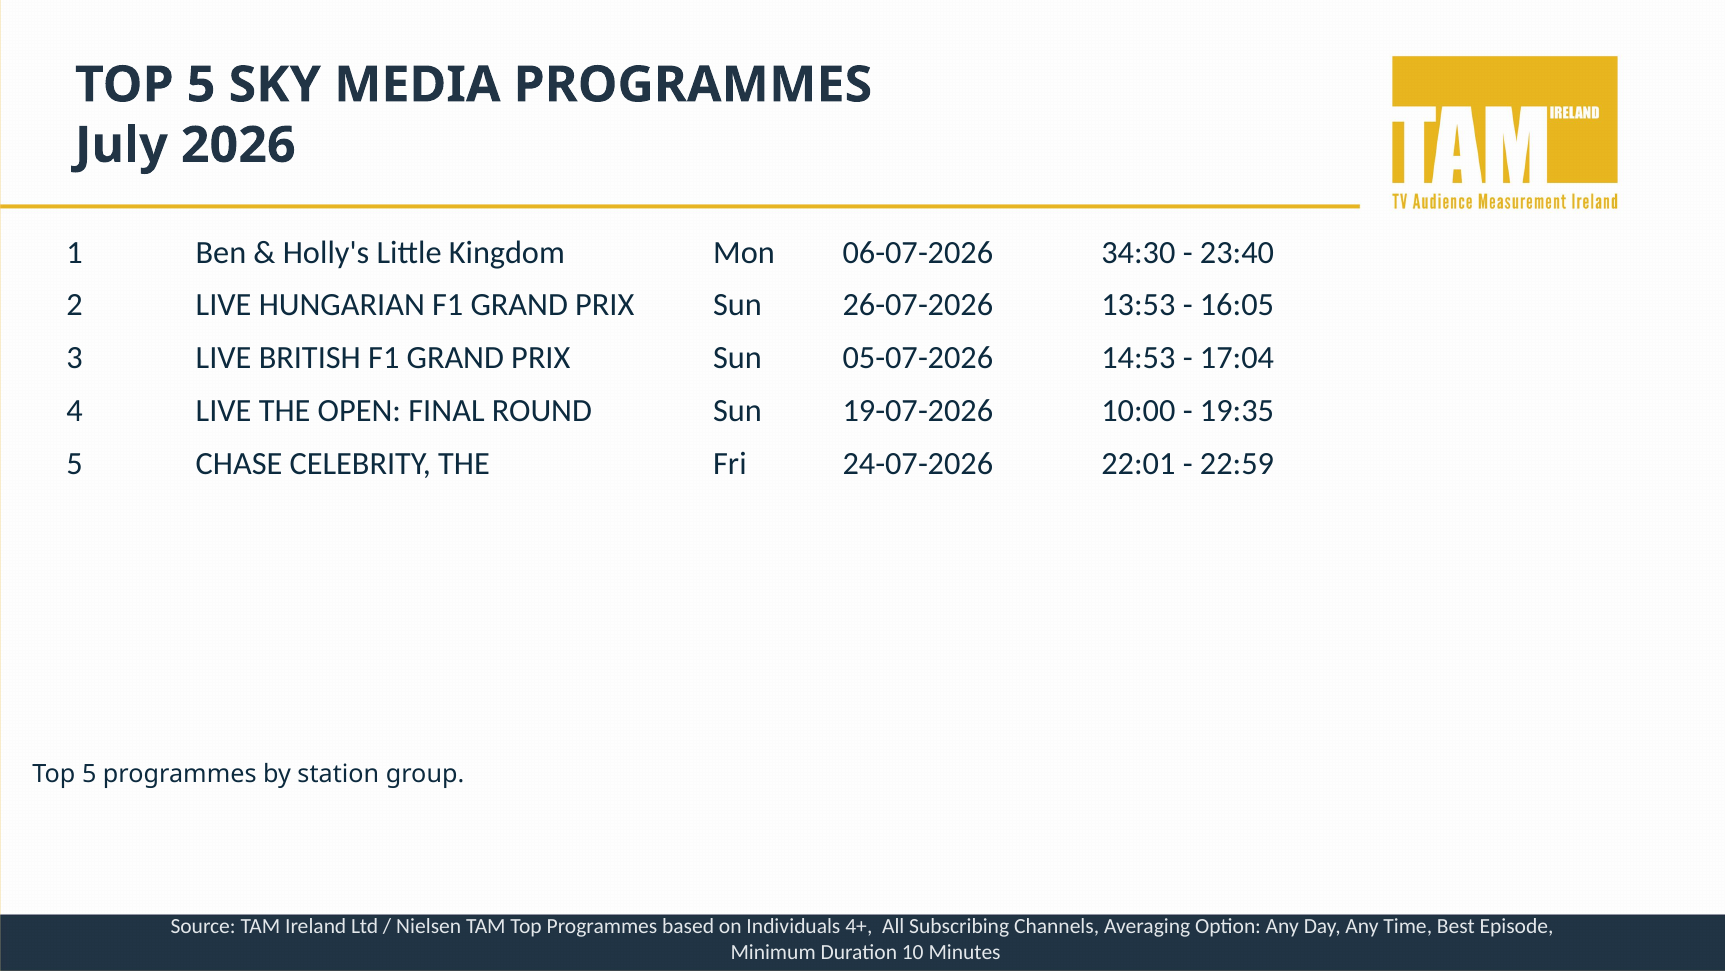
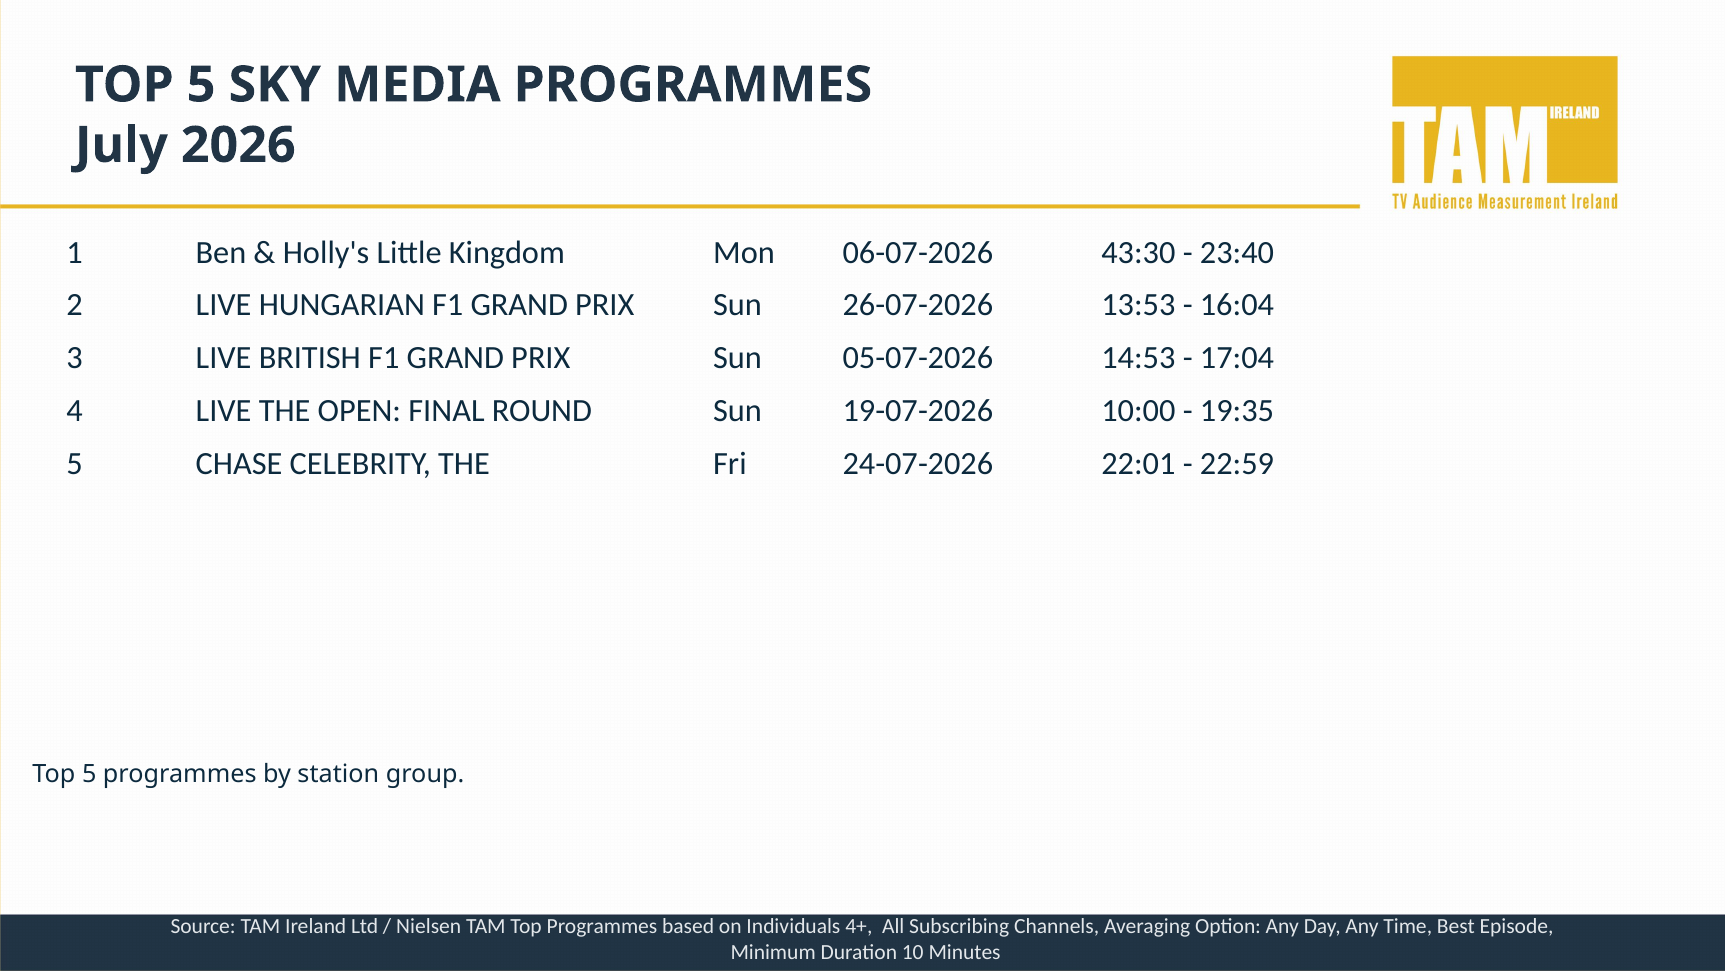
34:30: 34:30 -> 43:30 (1138, 252)
16:05: 16:05 -> 16:04 (1237, 305)
